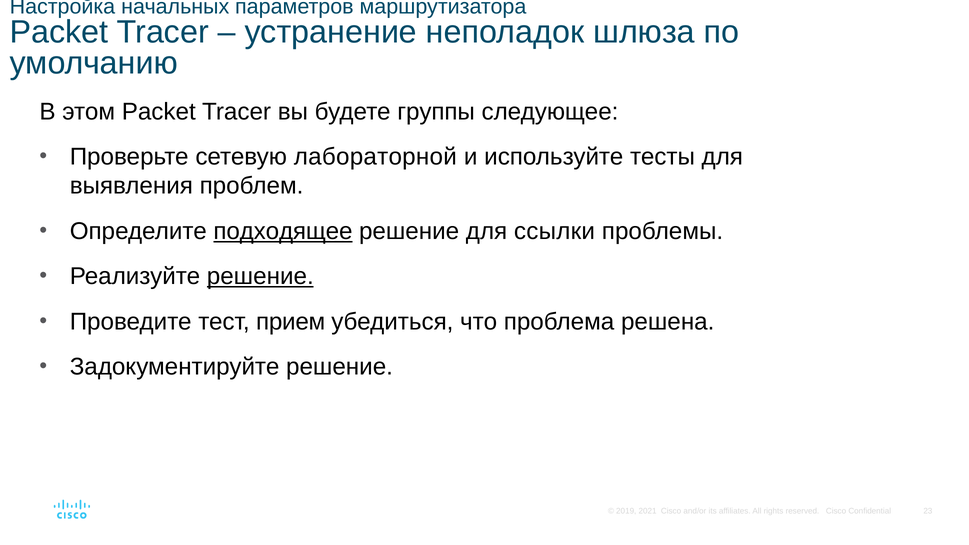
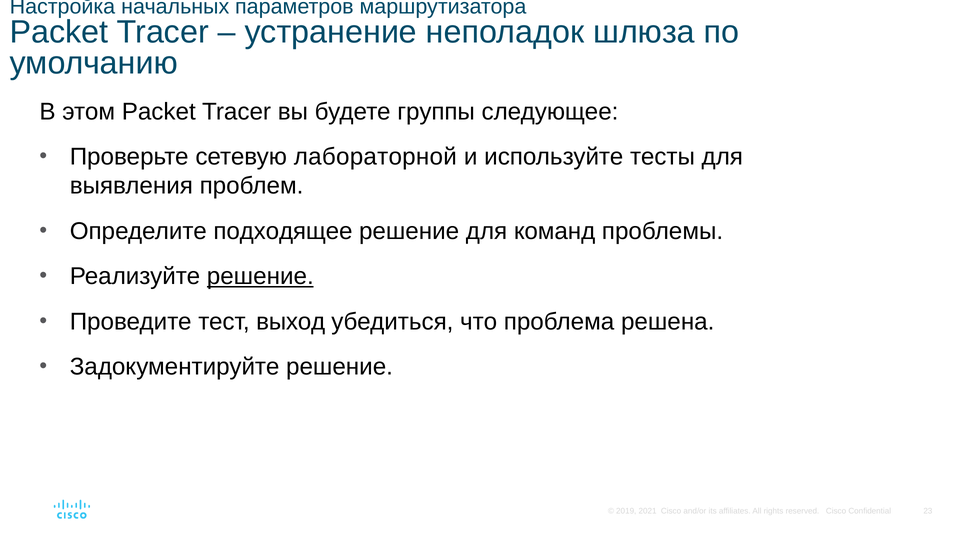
подходящее underline: present -> none (283, 231)
ссылки: ссылки -> команд (555, 231)
прием: прием -> выход (291, 322)
